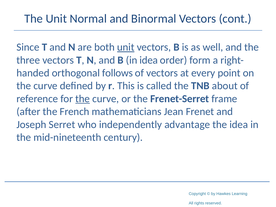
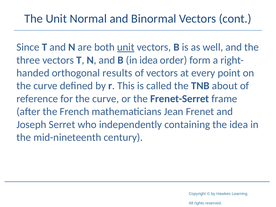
follows: follows -> results (117, 73)
the underline: present -> none (83, 99)
advantage: advantage -> containing (187, 125)
